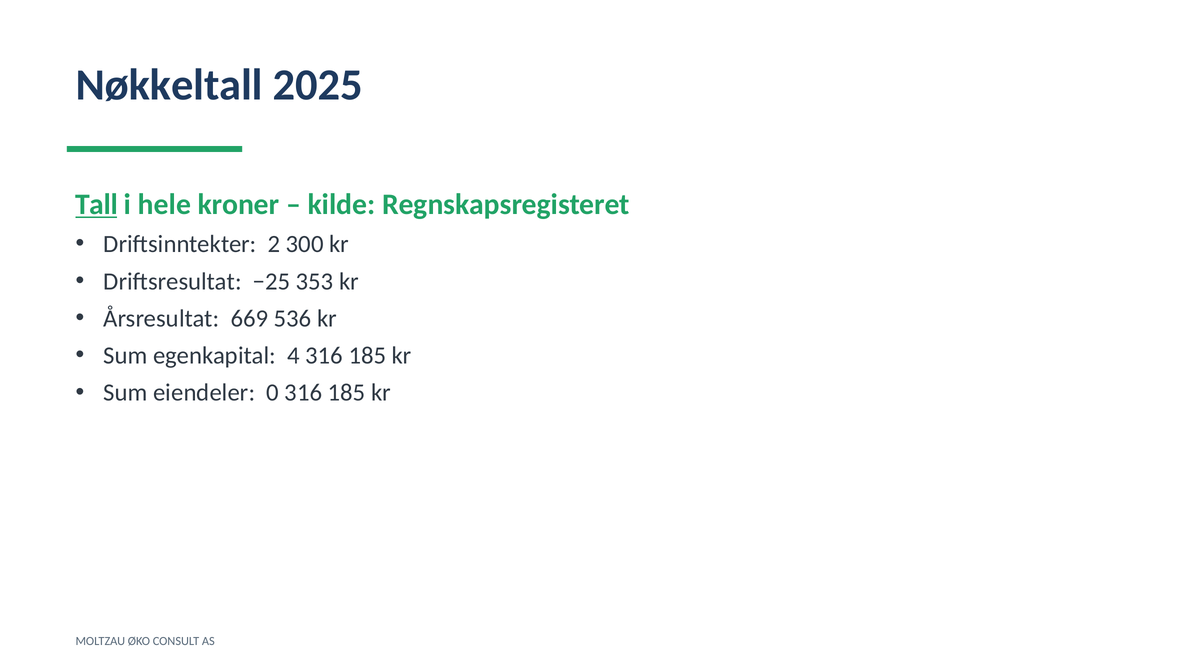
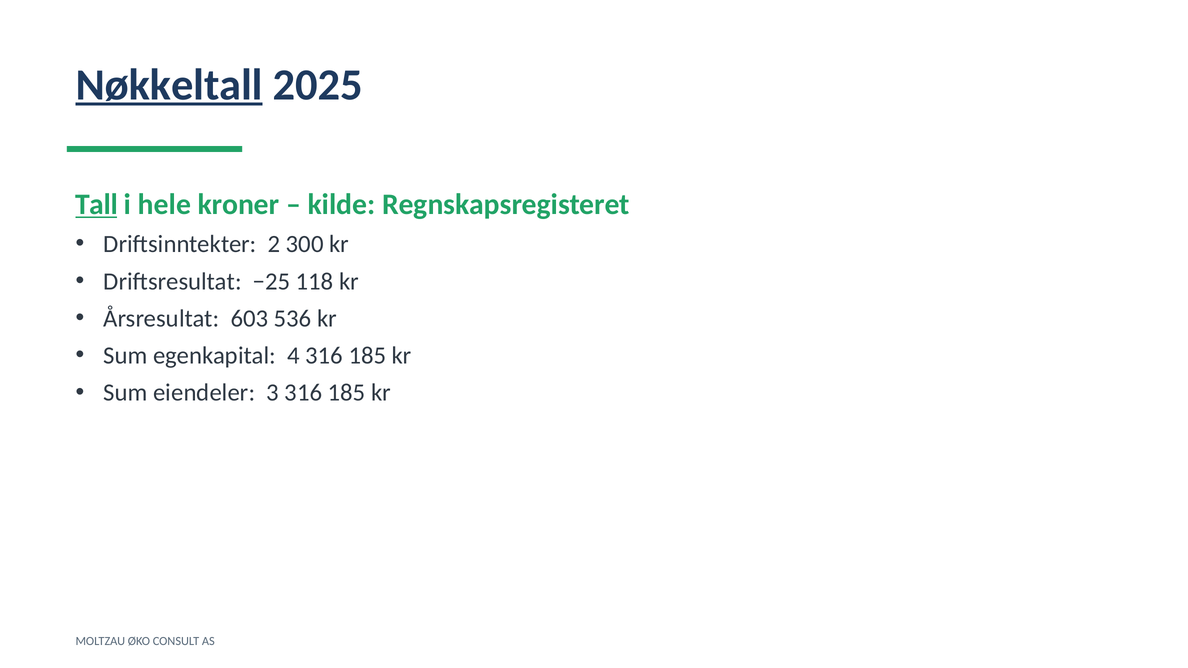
Nøkkeltall underline: none -> present (169, 85)
353: 353 -> 118 (315, 281)
669: 669 -> 603 (249, 319)
0: 0 -> 3 (273, 393)
